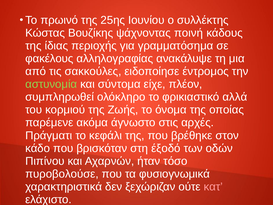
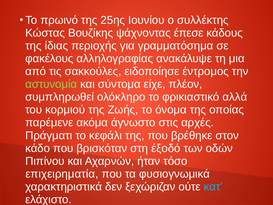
ποινή: ποινή -> έπεσε (189, 33)
πυροβολούσε: πυροβολούσε -> επιχειρηματία (62, 174)
κατ colour: pink -> light blue (213, 186)
